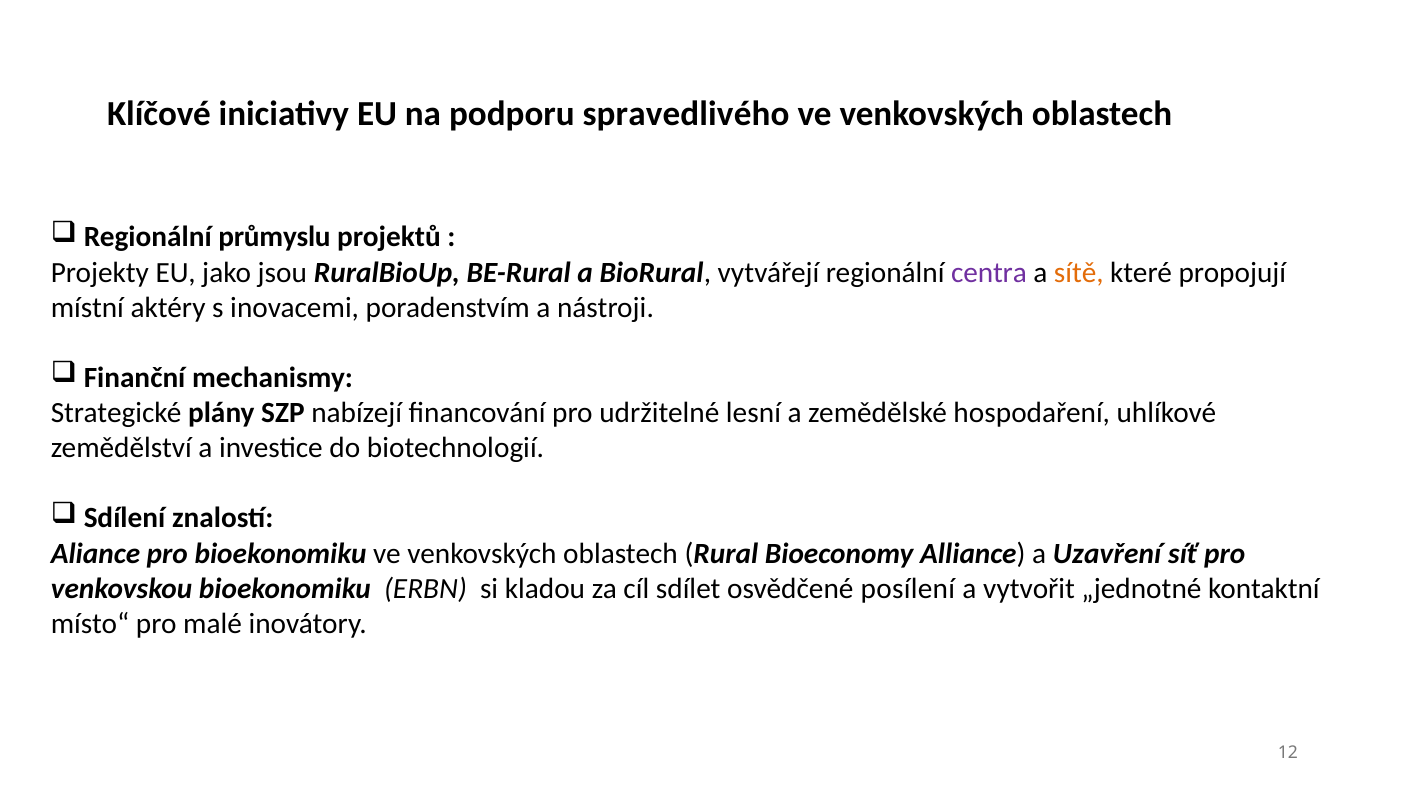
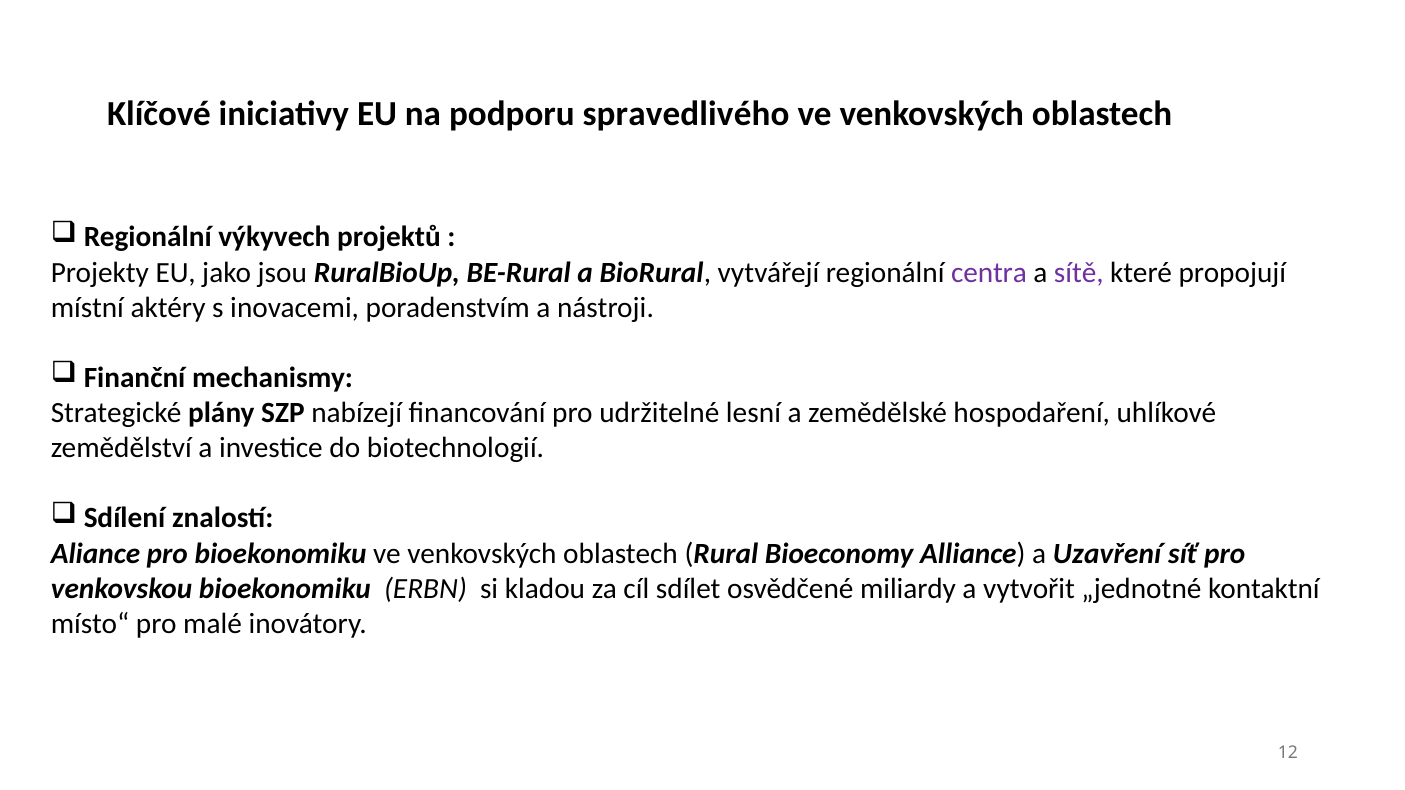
průmyslu: průmyslu -> výkyvech (274, 237)
sítě colour: orange -> purple (1079, 273)
posílení: posílení -> miliardy (908, 589)
